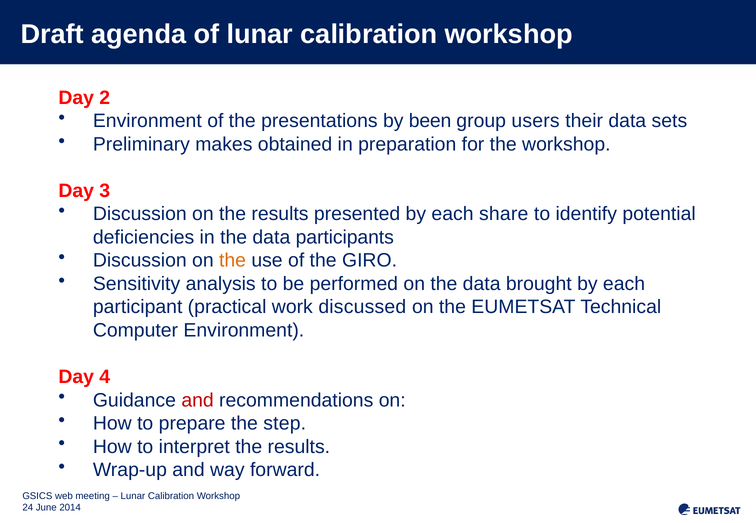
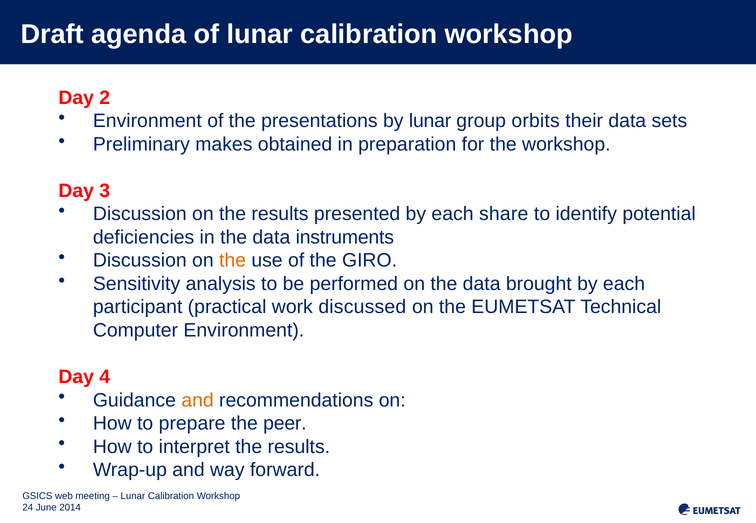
by been: been -> lunar (430, 121)
users: users -> orbits (536, 121)
participants: participants -> instruments (345, 238)
and colour: red -> orange (198, 400)
step: step -> peer (285, 424)
